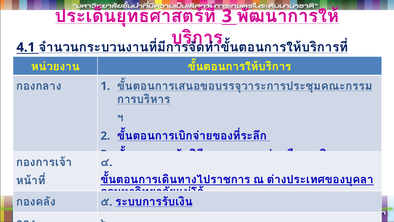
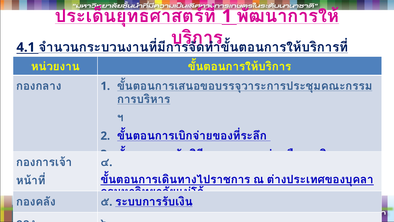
3: 3 -> 1 (227, 16)
